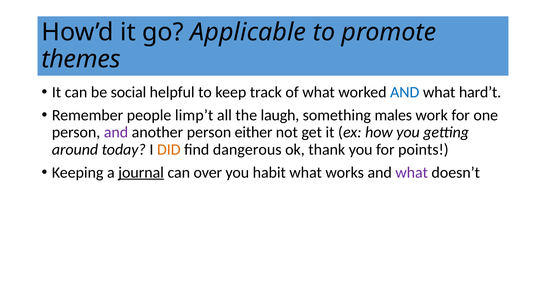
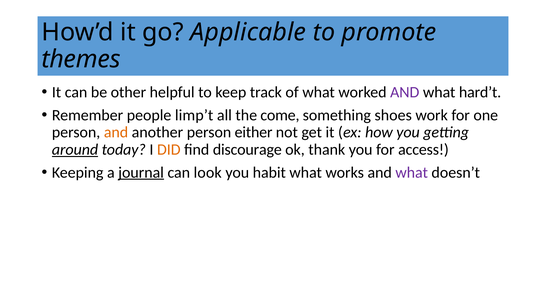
social: social -> other (128, 92)
AND colour: blue -> purple (405, 92)
laugh: laugh -> come (280, 115)
males: males -> shoes (393, 115)
and colour: purple -> orange (116, 132)
around underline: none -> present (75, 150)
dangerous: dangerous -> discourage (247, 150)
points: points -> access (423, 150)
over: over -> look (208, 173)
